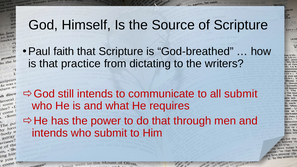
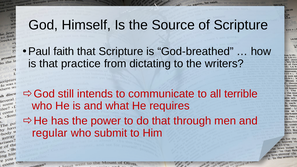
all submit: submit -> terrible (241, 94)
intends: intends -> regular (50, 133)
